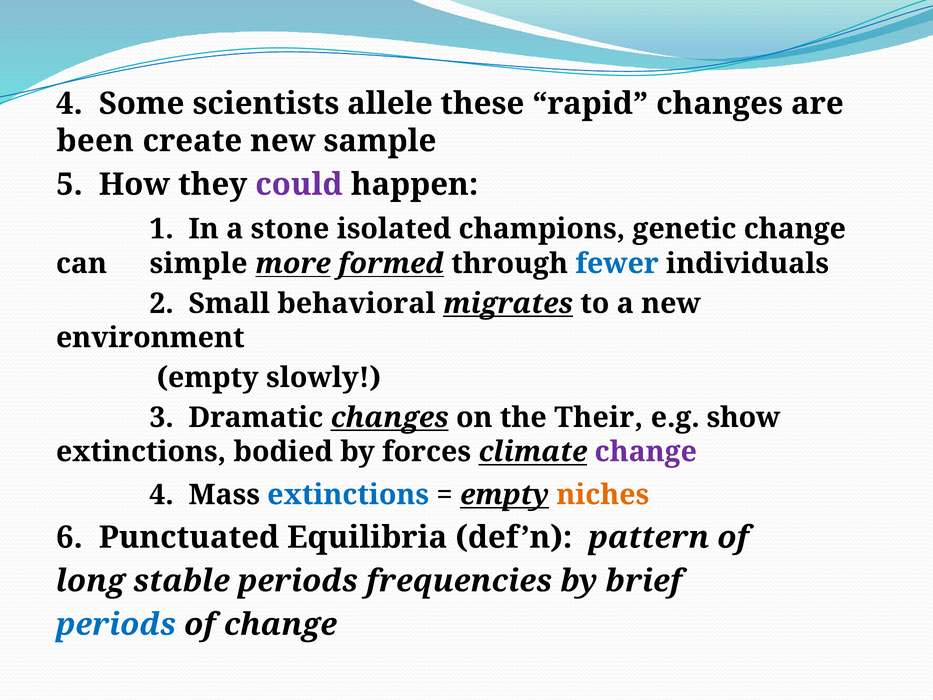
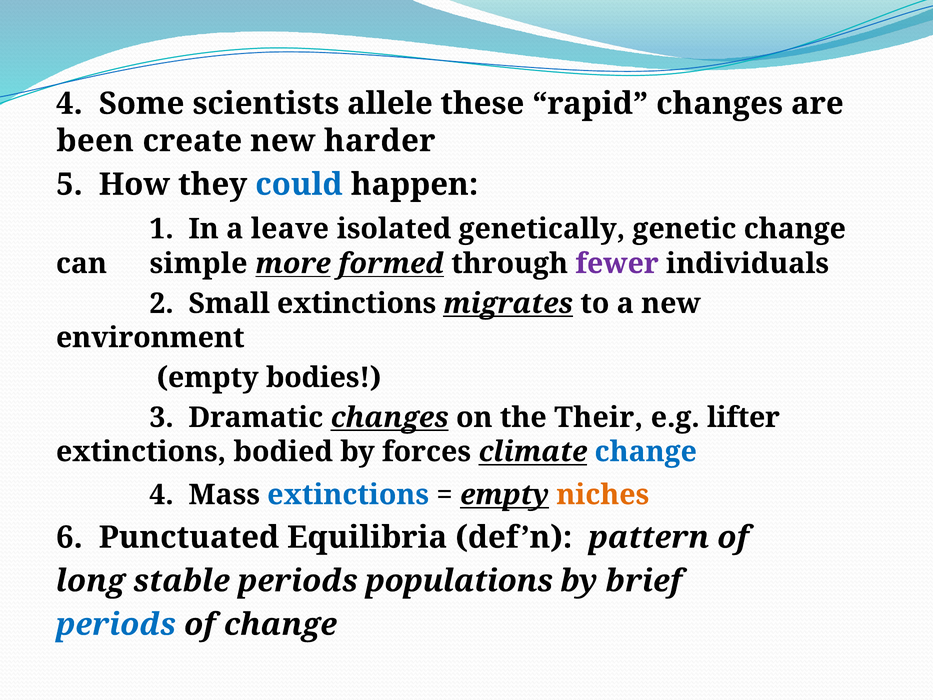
sample: sample -> harder (380, 141)
could colour: purple -> blue (299, 184)
stone: stone -> leave (290, 229)
champions: champions -> genetically (542, 229)
fewer colour: blue -> purple (617, 264)
Small behavioral: behavioral -> extinctions (357, 303)
slowly: slowly -> bodies (324, 377)
show: show -> lifter (743, 417)
change colour: purple -> blue (646, 452)
frequencies: frequencies -> populations (459, 581)
